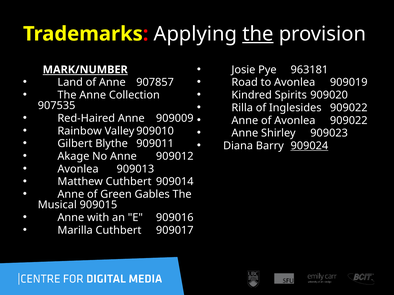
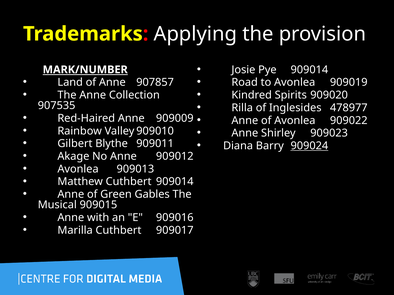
the underline: present -> none (258, 34)
Pye 963181: 963181 -> 909014 (309, 70)
Inglesides 909022: 909022 -> 478977 (349, 108)
